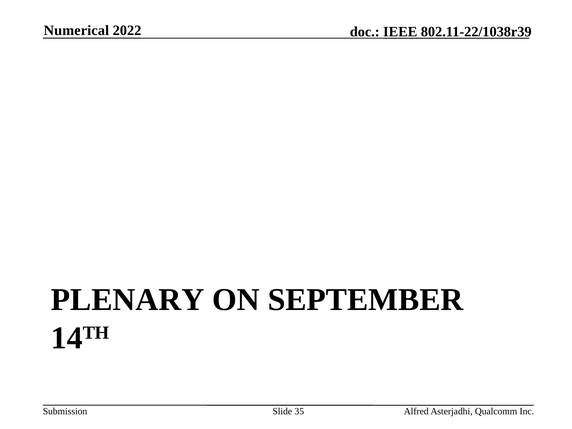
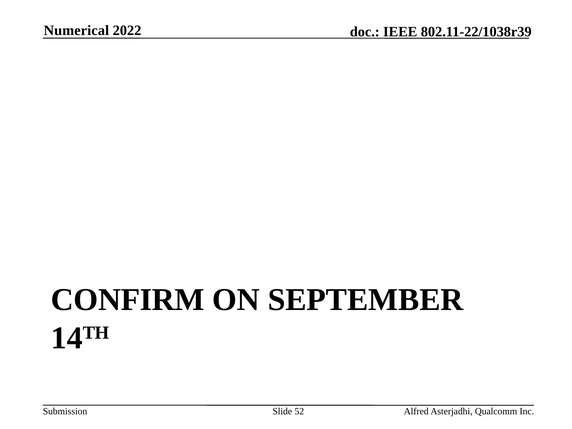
PLENARY: PLENARY -> CONFIRM (128, 300)
35: 35 -> 52 (299, 411)
